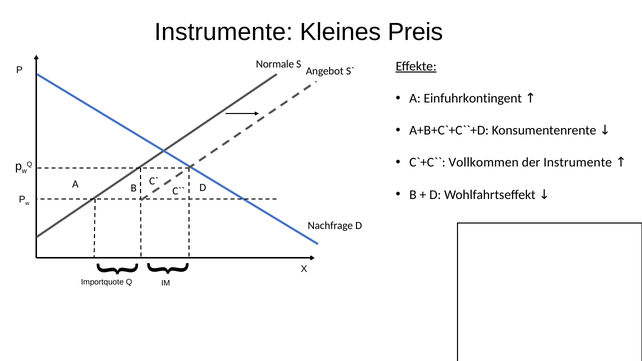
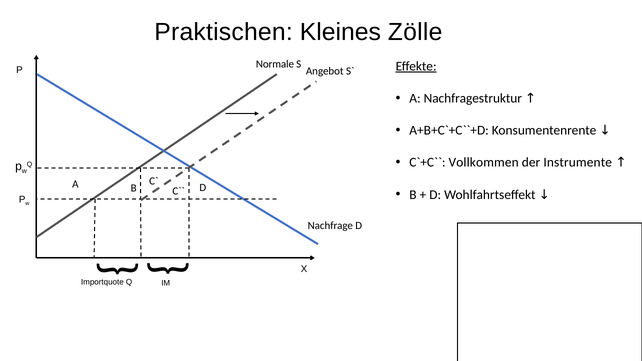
Instrumente: Instrumente -> Praktischen (224, 32)
Preis: Preis -> Zölle (415, 32)
Einfuhrkontingent: Einfuhrkontingent -> Nachfragestruktur (473, 98)
